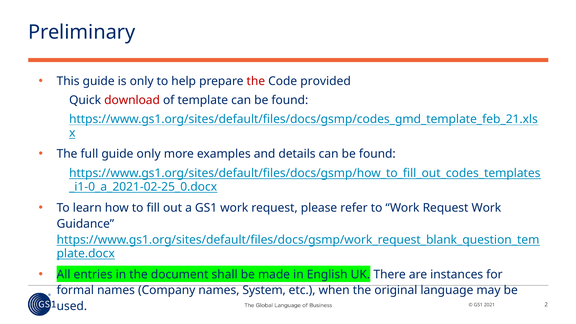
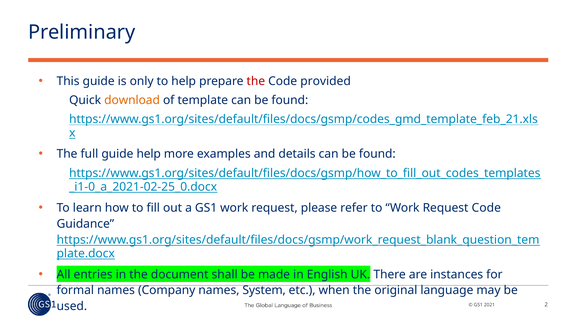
download colour: red -> orange (132, 100)
guide only: only -> help (149, 154)
Request Work: Work -> Code (486, 208)
